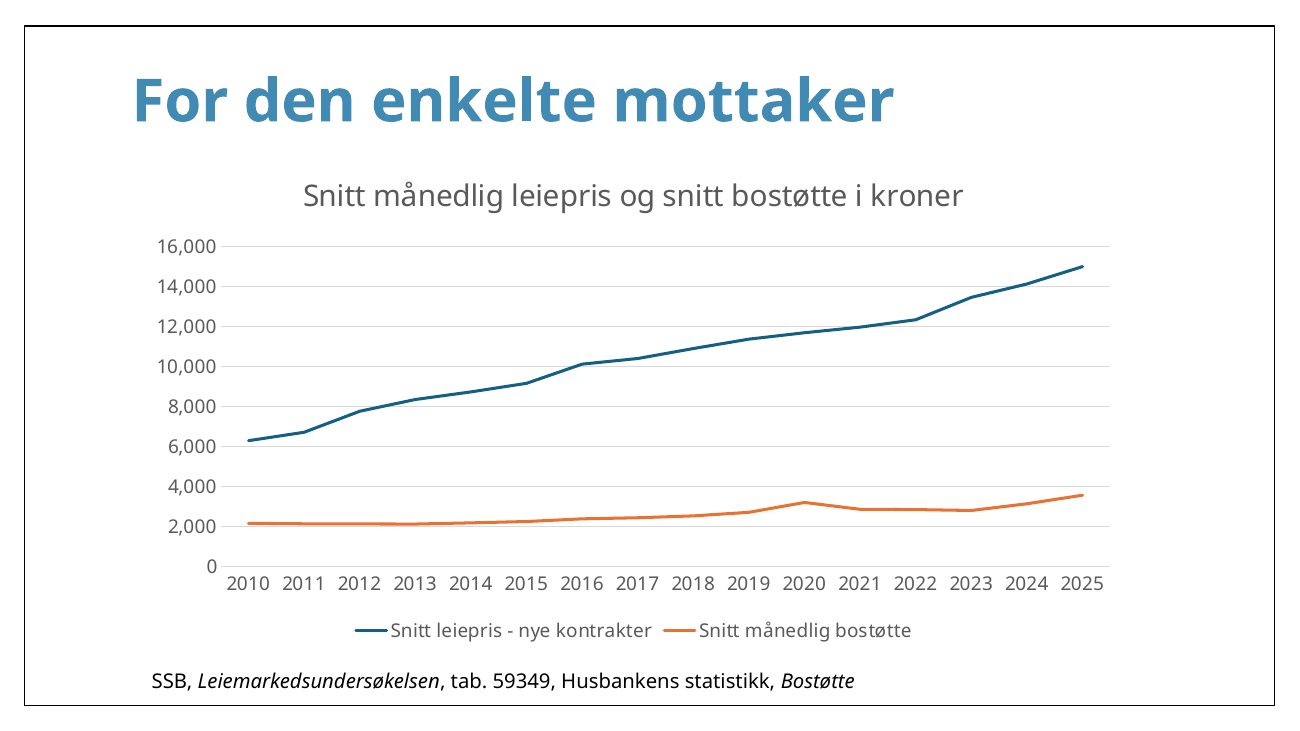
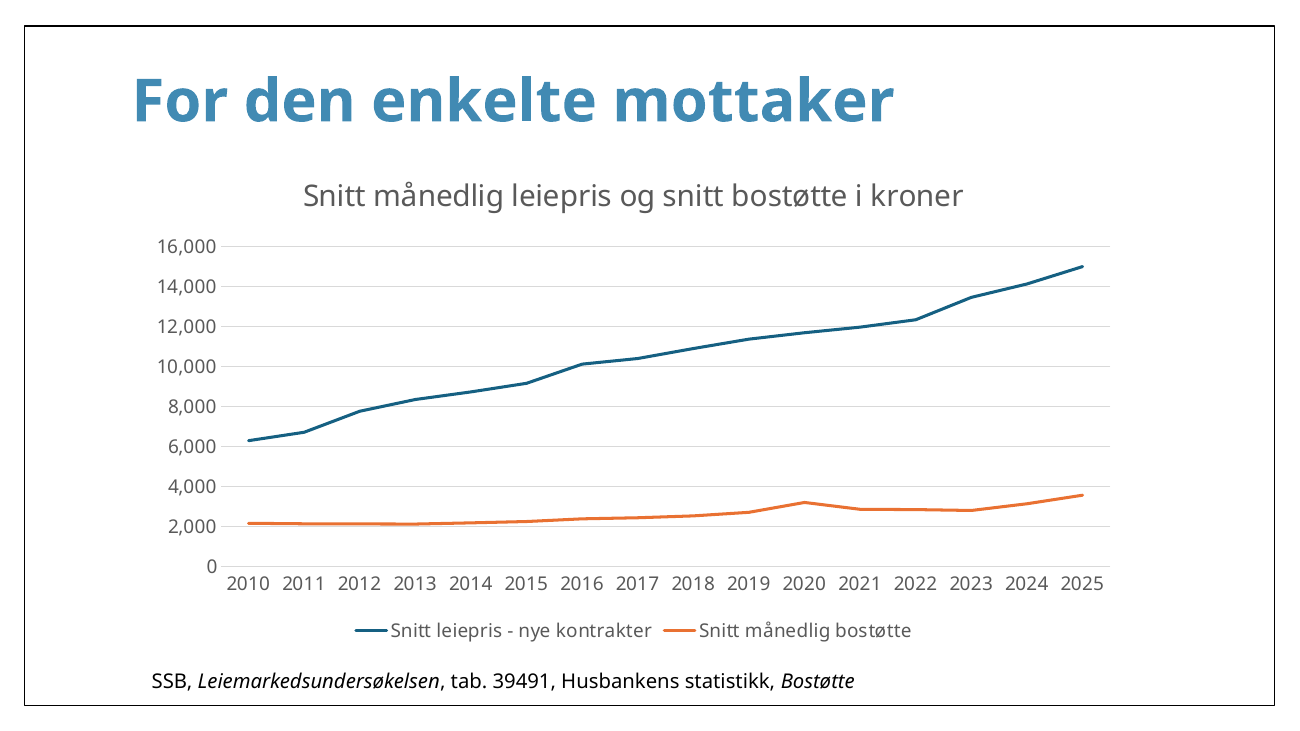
59349: 59349 -> 39491 (524, 682)
